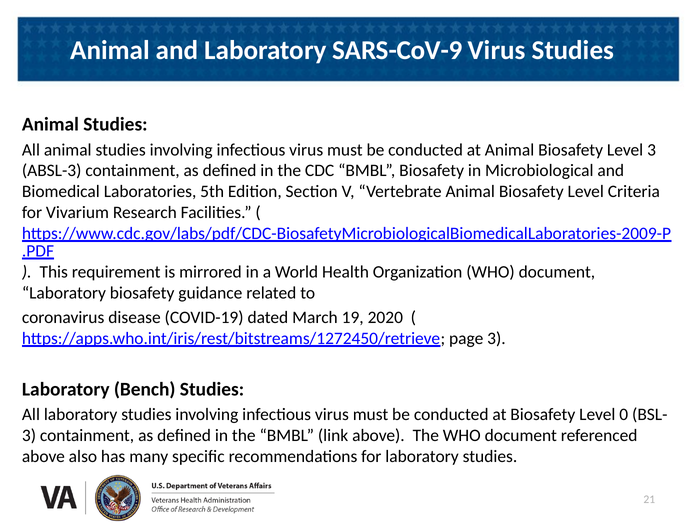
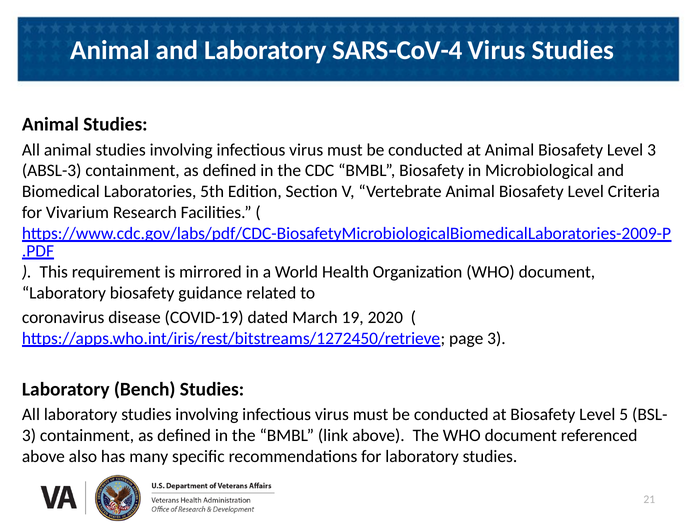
SARS-CoV-9: SARS-CoV-9 -> SARS-CoV-4 (397, 50)
0: 0 -> 5 (624, 415)
